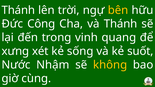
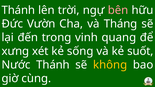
bên colour: yellow -> pink (118, 10)
Công: Công -> Vườn (41, 24)
và Thánh: Thánh -> Tháng (121, 24)
Nước Nhậm: Nhậm -> Thánh (53, 65)
